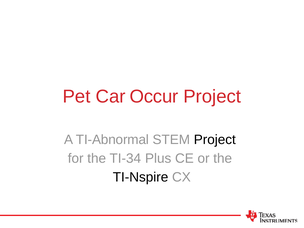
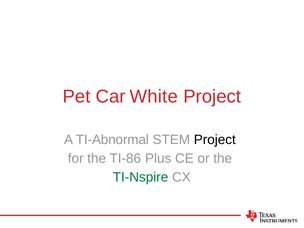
Occur: Occur -> White (154, 97)
TI-34: TI-34 -> TI-86 (125, 159)
TI-Nspire colour: black -> green (141, 177)
